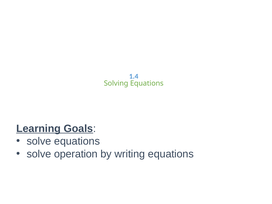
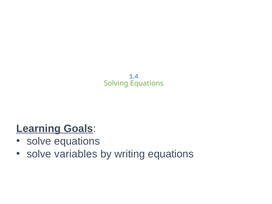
operation: operation -> variables (76, 154)
